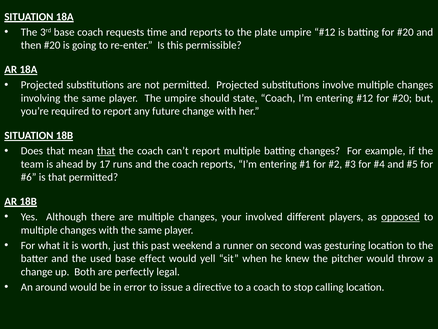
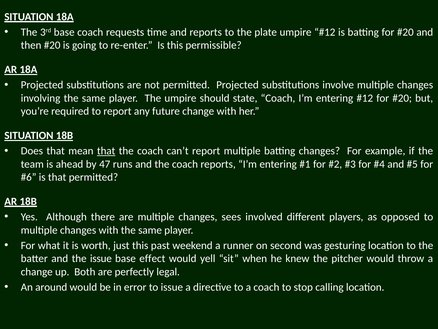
17: 17 -> 47 (105, 164)
your: your -> sees (231, 217)
opposed underline: present -> none (400, 217)
the used: used -> issue (101, 258)
